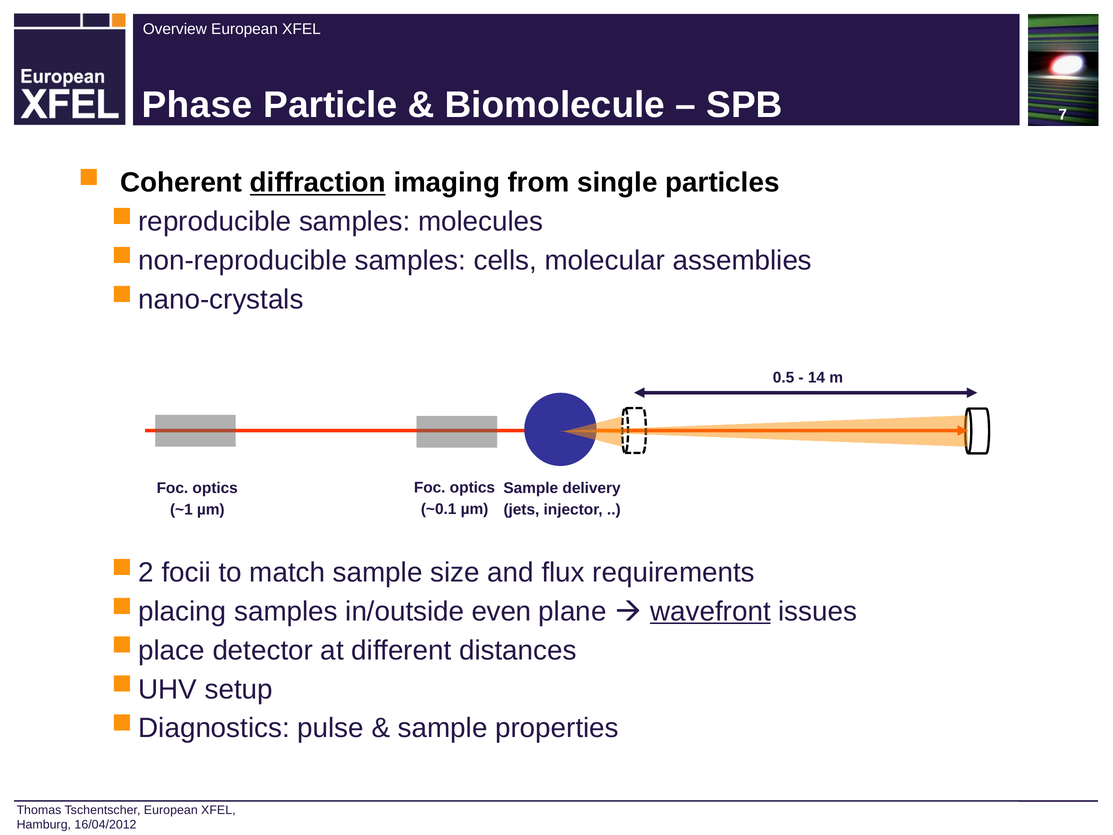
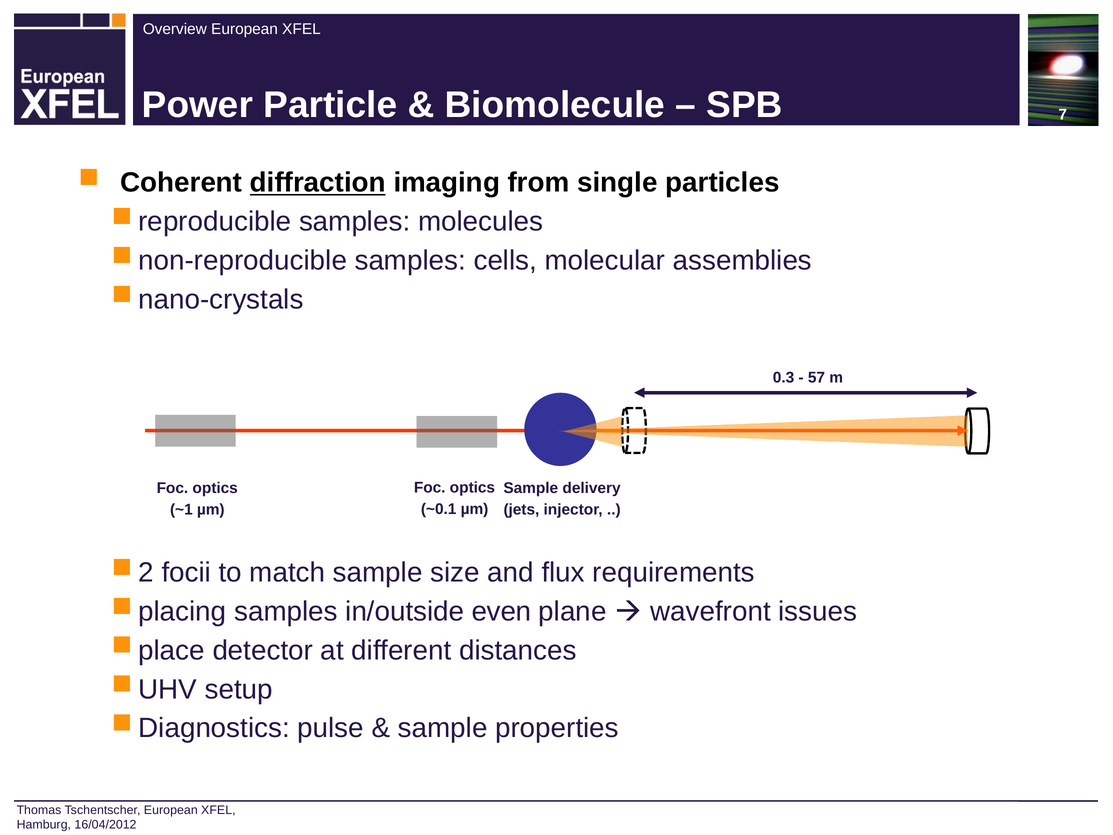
Phase: Phase -> Power (197, 105)
0.5: 0.5 -> 0.3 (784, 377)
14: 14 -> 57 (816, 377)
wavefront underline: present -> none (710, 611)
